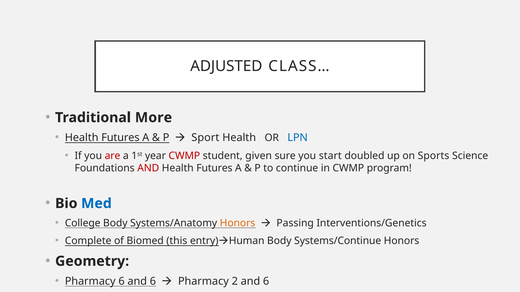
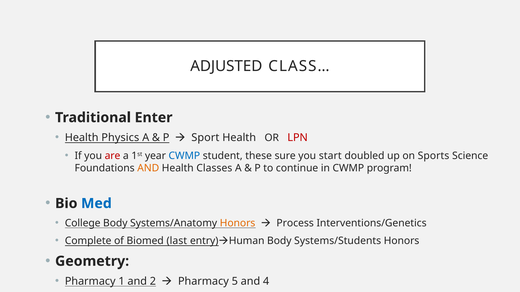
More: More -> Enter (154, 118)
Futures: Futures -> Physics (120, 138)
LPN colour: blue -> red (298, 138)
CWMP colour: red -> blue (184, 156)
given: given -> these (259, 156)
AND colour: red -> orange (148, 168)
Futures: Futures -> Classes (214, 168)
Passing: Passing -> Process (295, 224)
this: this -> last (177, 241)
Systems/Continue: Systems/Continue -> Systems/Students (338, 241)
Pharmacy 6: 6 -> 1 (122, 282)
6: 6 -> 2 (153, 282)
2: 2 -> 5 (235, 282)
6: 6 -> 4 (266, 282)
